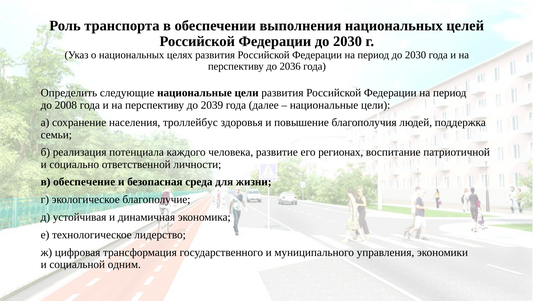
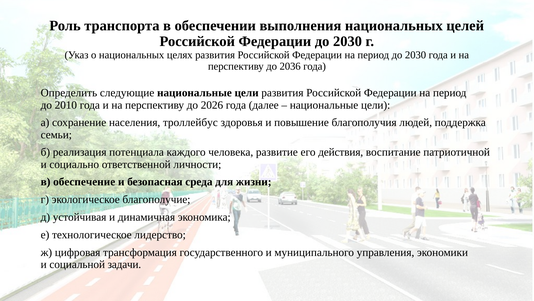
2008: 2008 -> 2010 (66, 105)
2039: 2039 -> 2026 (212, 105)
регионах: регионах -> действия (341, 152)
одним: одним -> задачи (124, 264)
